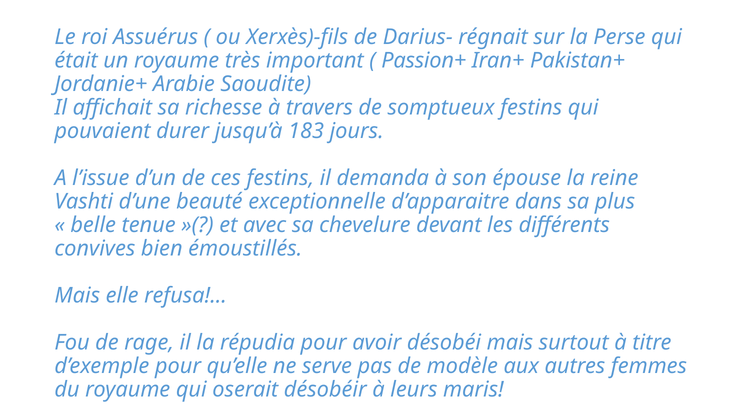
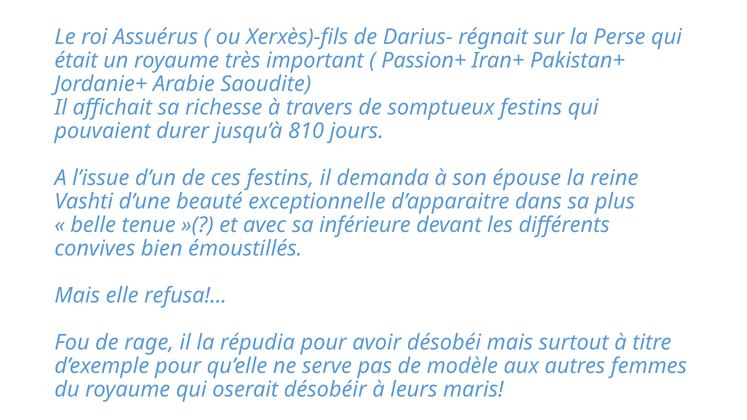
183: 183 -> 810 (306, 131)
chevelure: chevelure -> inférieure (365, 225)
